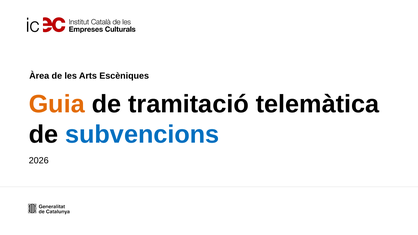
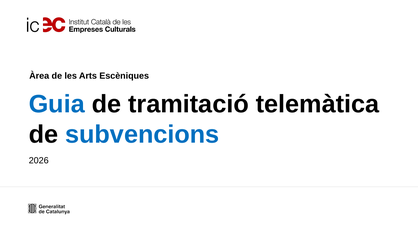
Guia colour: orange -> blue (57, 104)
